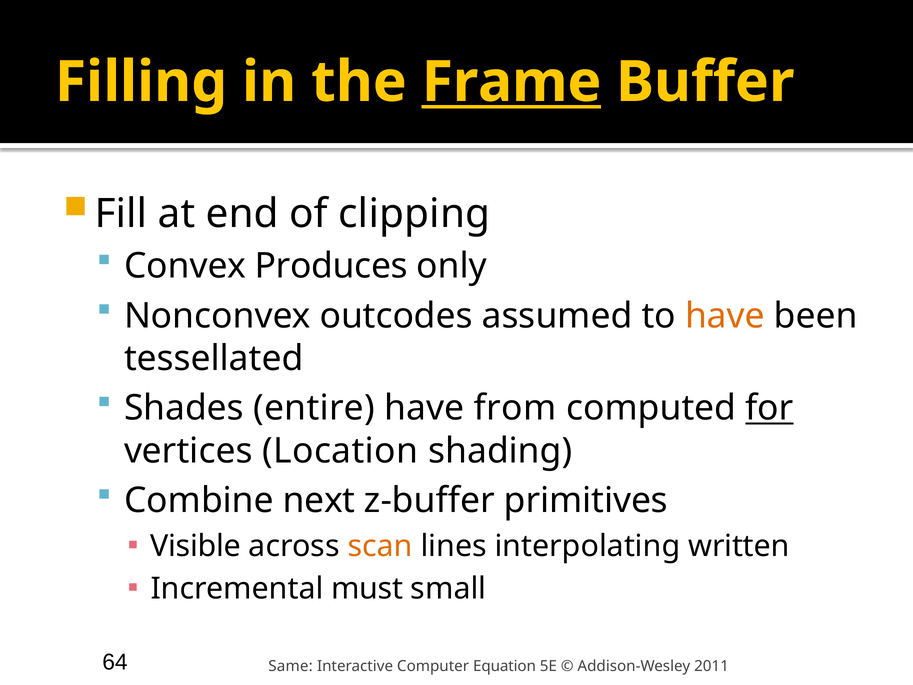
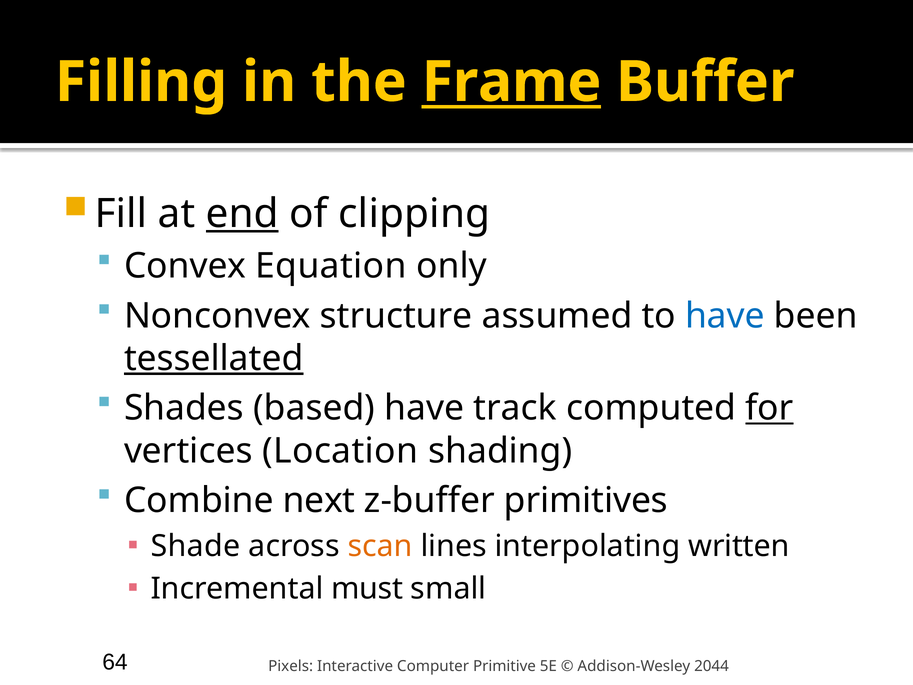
end underline: none -> present (242, 214)
Produces: Produces -> Equation (331, 266)
outcodes: outcodes -> structure (396, 316)
have colour: orange -> blue (725, 316)
tessellated underline: none -> present (214, 358)
entire: entire -> based (314, 408)
from: from -> track (515, 408)
Visible: Visible -> Shade (195, 546)
Same: Same -> Pixels (291, 666)
Equation: Equation -> Primitive (504, 666)
2011: 2011 -> 2044 (712, 666)
